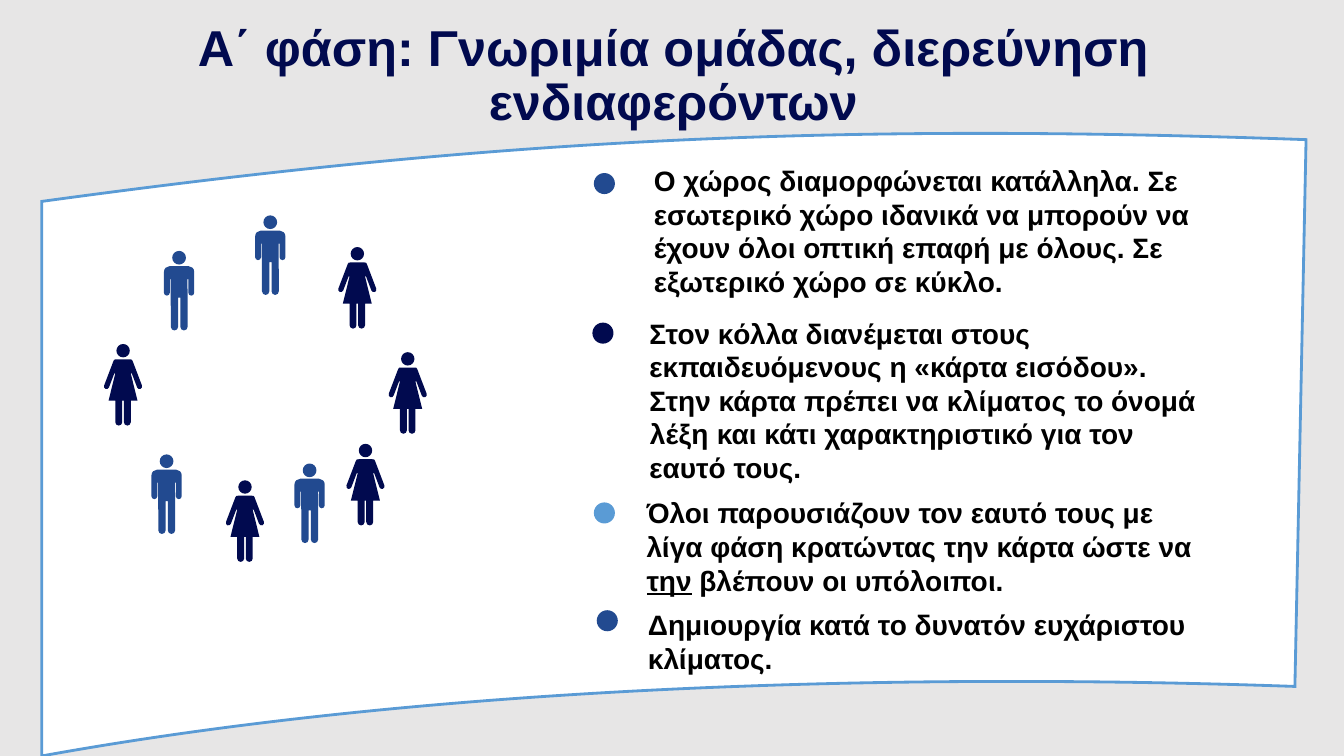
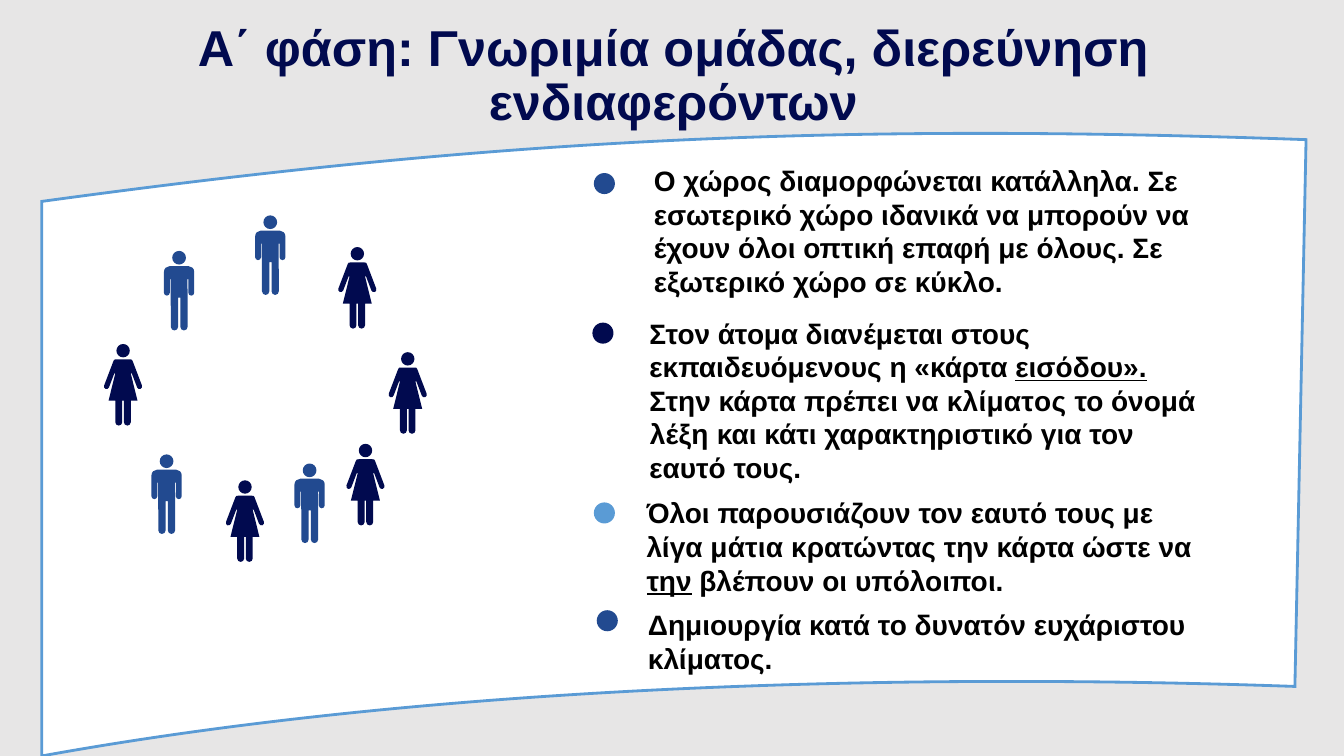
κόλλα: κόλλα -> άτομα (758, 335)
εισόδου underline: none -> present (1081, 368)
λίγα φάση: φάση -> μάτια (747, 548)
